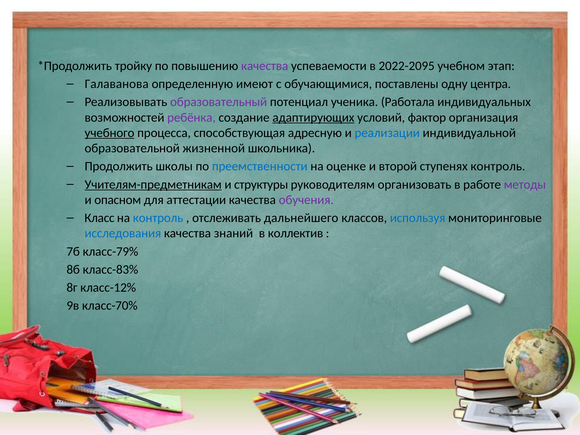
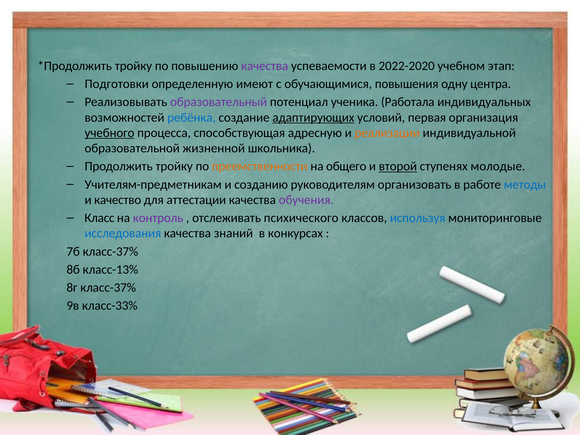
2022-2095: 2022-2095 -> 2022-2020 (407, 66)
Галаванова: Галаванова -> Подготовки (117, 84)
поставлены: поставлены -> повышения (407, 84)
ребёнка colour: purple -> blue (191, 117)
фактор: фактор -> первая (427, 117)
реализации colour: blue -> orange (387, 133)
Продолжить школы: школы -> тройку (174, 166)
преемственности colour: blue -> orange (260, 166)
оценке: оценке -> общего (346, 166)
второй underline: none -> present (398, 166)
ступенях контроль: контроль -> молодые (498, 166)
Учителям-предметникам underline: present -> none (153, 184)
структуры: структуры -> созданию (261, 184)
методы colour: purple -> blue (525, 184)
опасном: опасном -> качество (118, 200)
контроль colour: blue -> purple (158, 218)
дальнейшего: дальнейшего -> психического (301, 218)
коллектив: коллектив -> конкурсах (295, 233)
7б класс-79%: класс-79% -> класс-37% (110, 251)
класс-83%: класс-83% -> класс-13% (110, 269)
8г класс-12%: класс-12% -> класс-37% (108, 288)
класс-70%: класс-70% -> класс-33% (110, 306)
